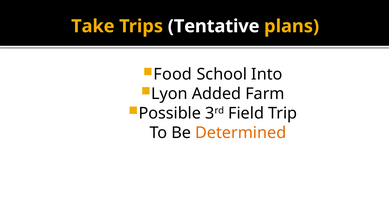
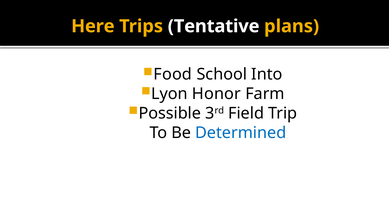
Take: Take -> Here (93, 26)
Added: Added -> Honor (216, 94)
Determined colour: orange -> blue (241, 133)
